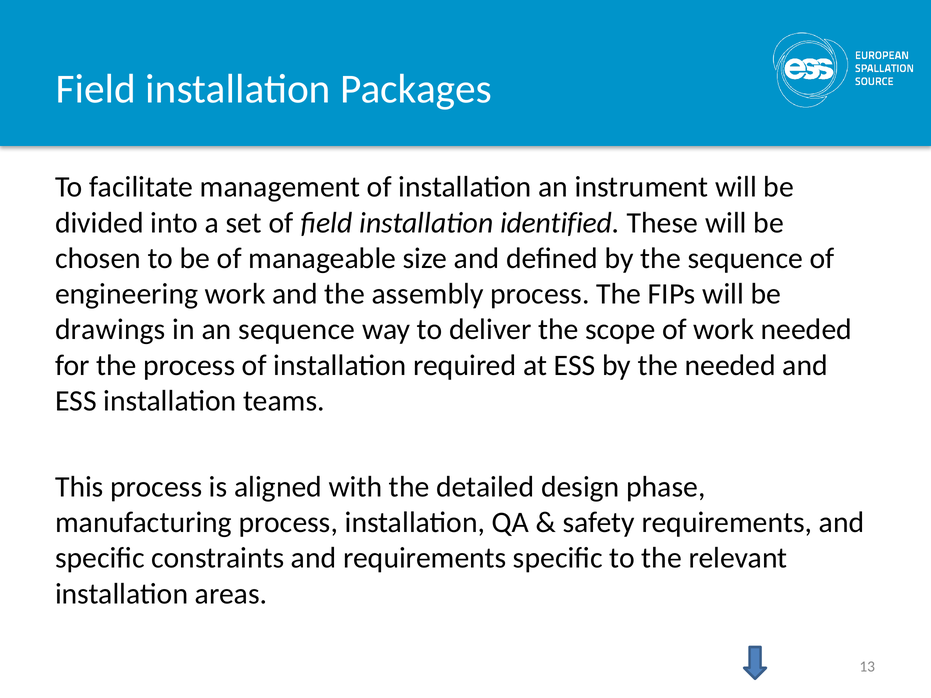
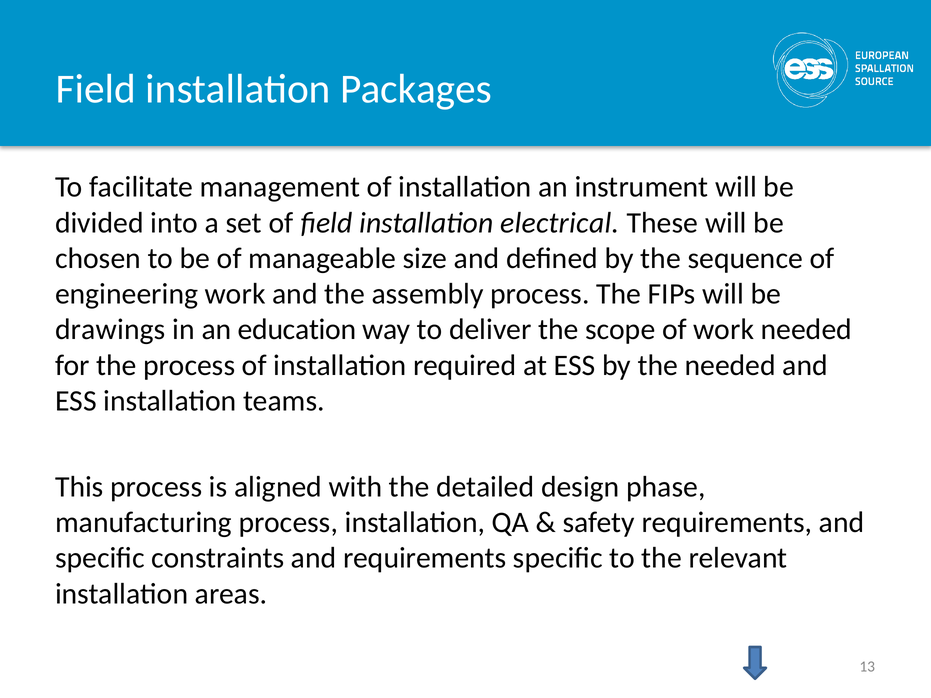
identified: identified -> electrical (560, 223)
an sequence: sequence -> education (297, 330)
